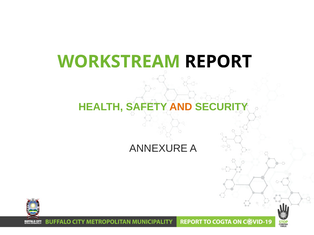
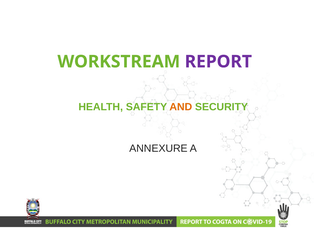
REPORT colour: black -> purple (218, 62)
